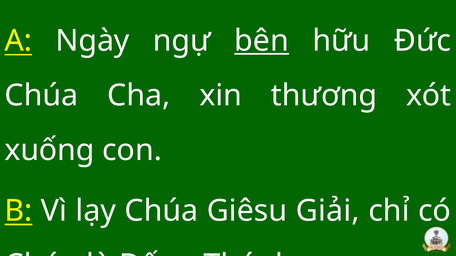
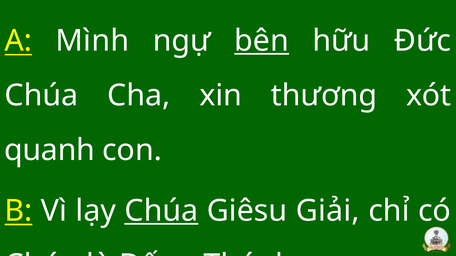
Ngày: Ngày -> Mình (92, 41)
xuống: xuống -> quanh (50, 150)
Chúa underline: none -> present (161, 211)
